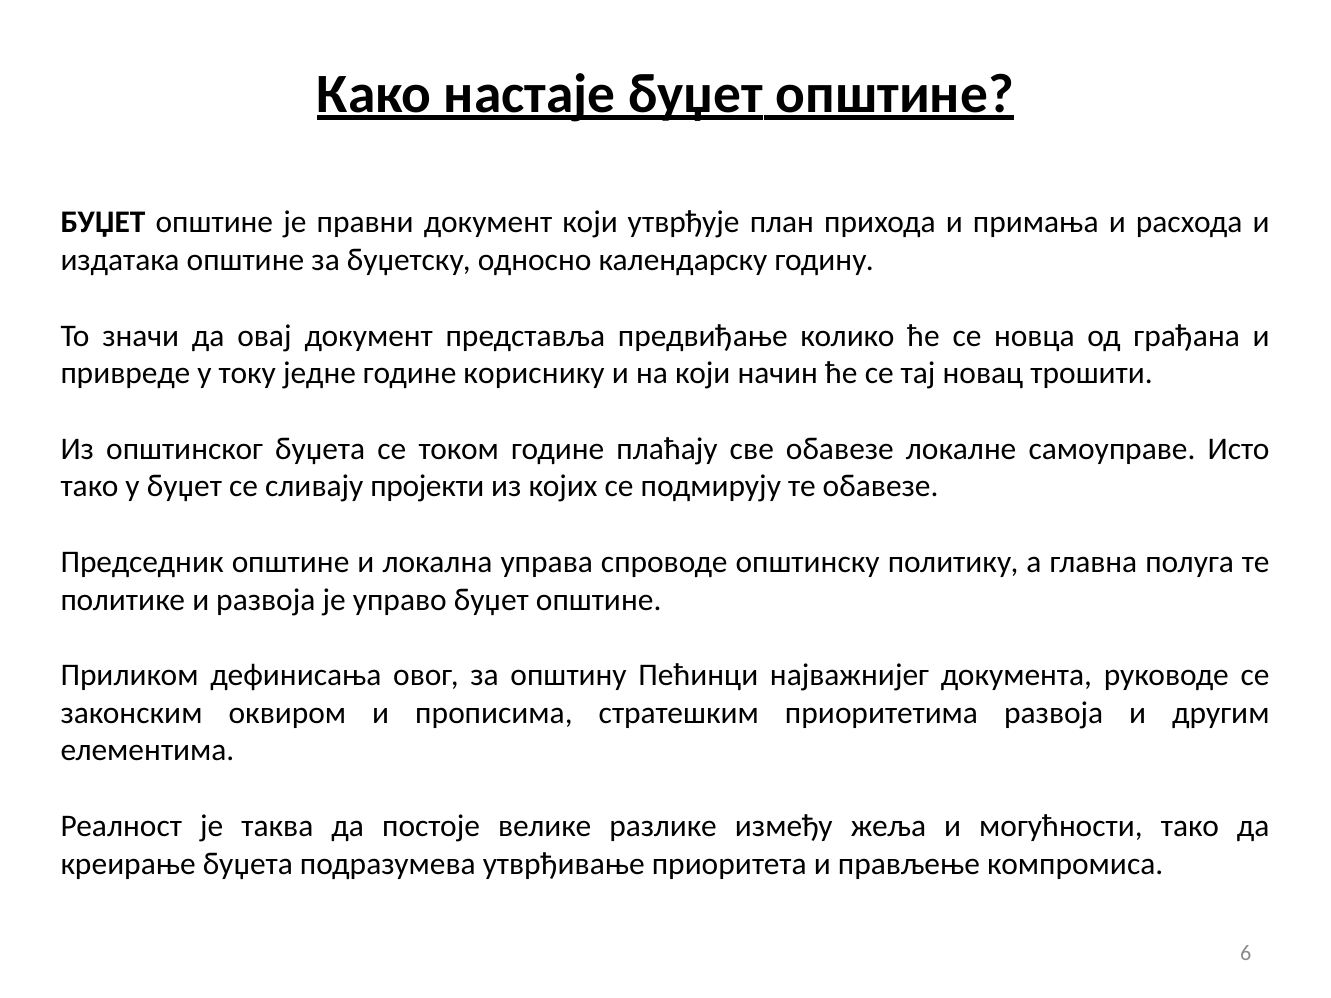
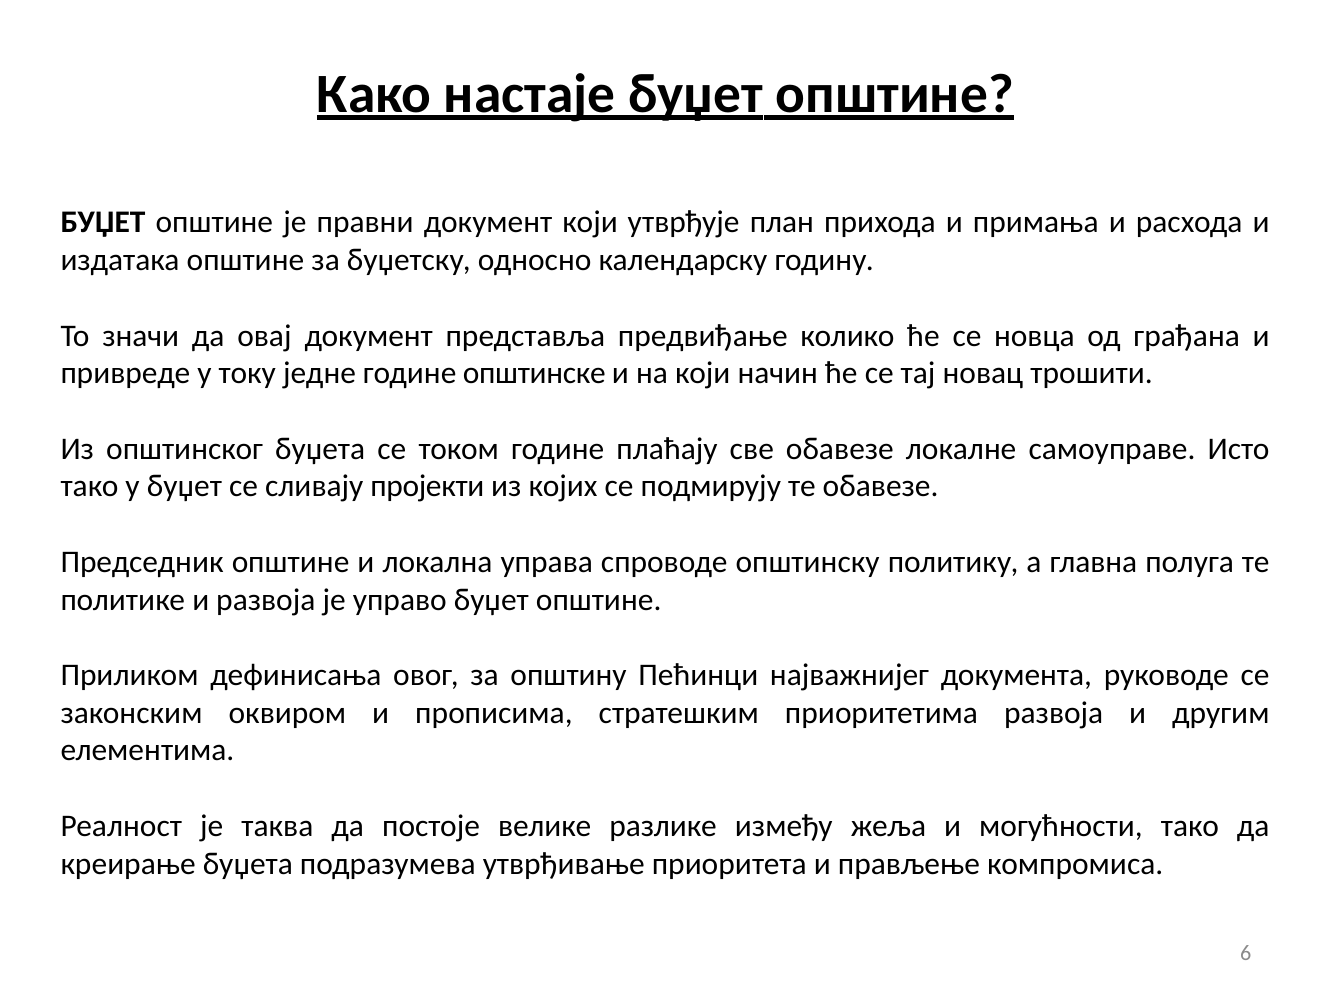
кориснику: кориснику -> општинске (534, 374)
